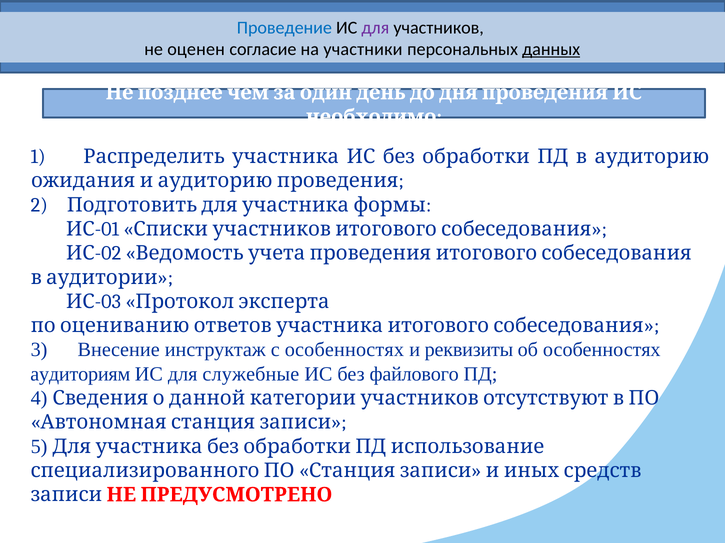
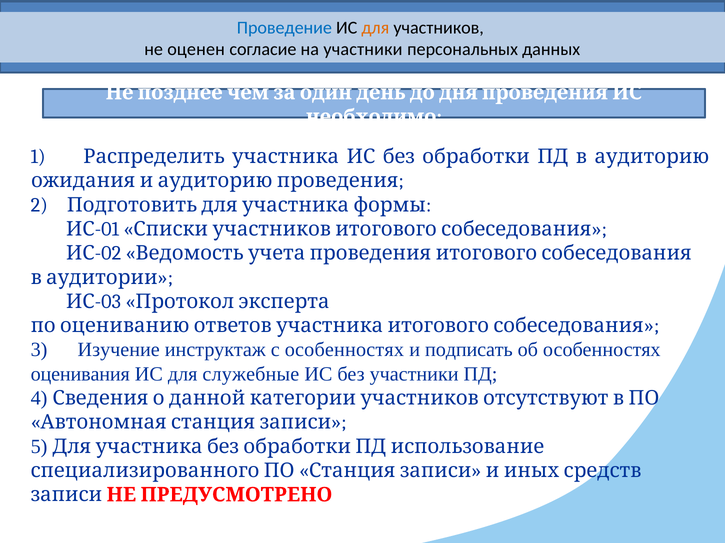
для colour: purple -> orange (375, 28)
данных underline: present -> none (551, 49)
Внесение: Внесение -> Изучение (119, 350)
реквизиты: реквизиты -> подписать (469, 350)
аудиториям: аудиториям -> оценивания (80, 375)
без файлового: файлового -> участники (414, 375)
